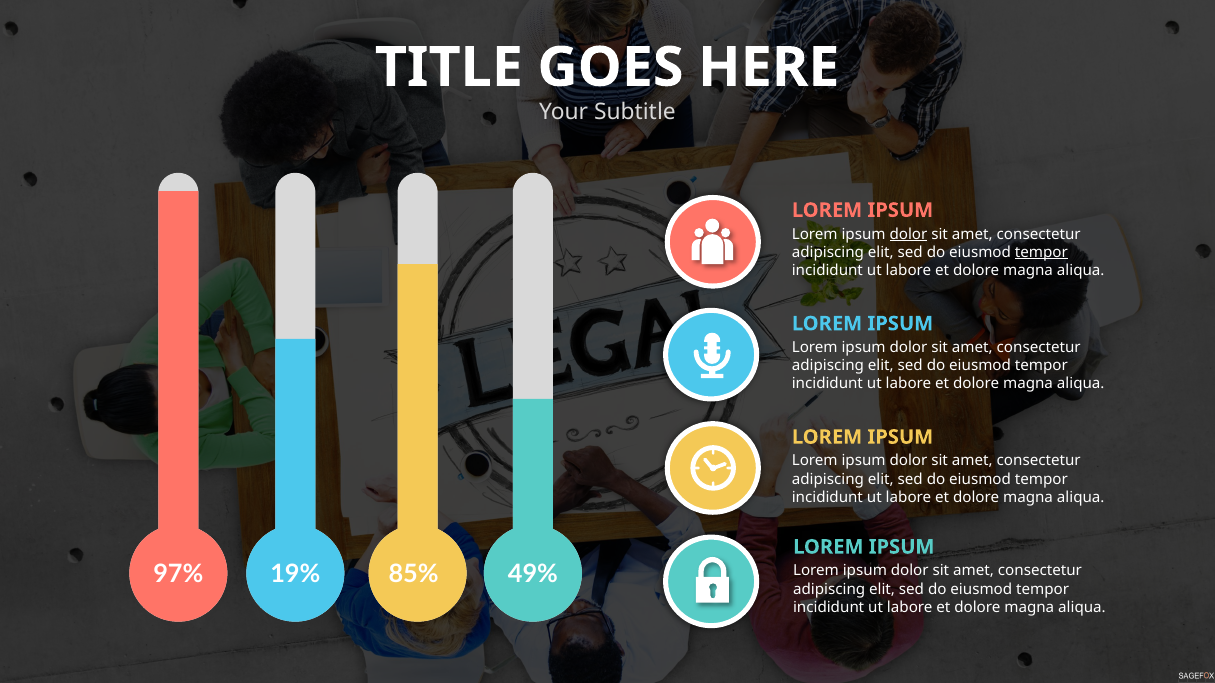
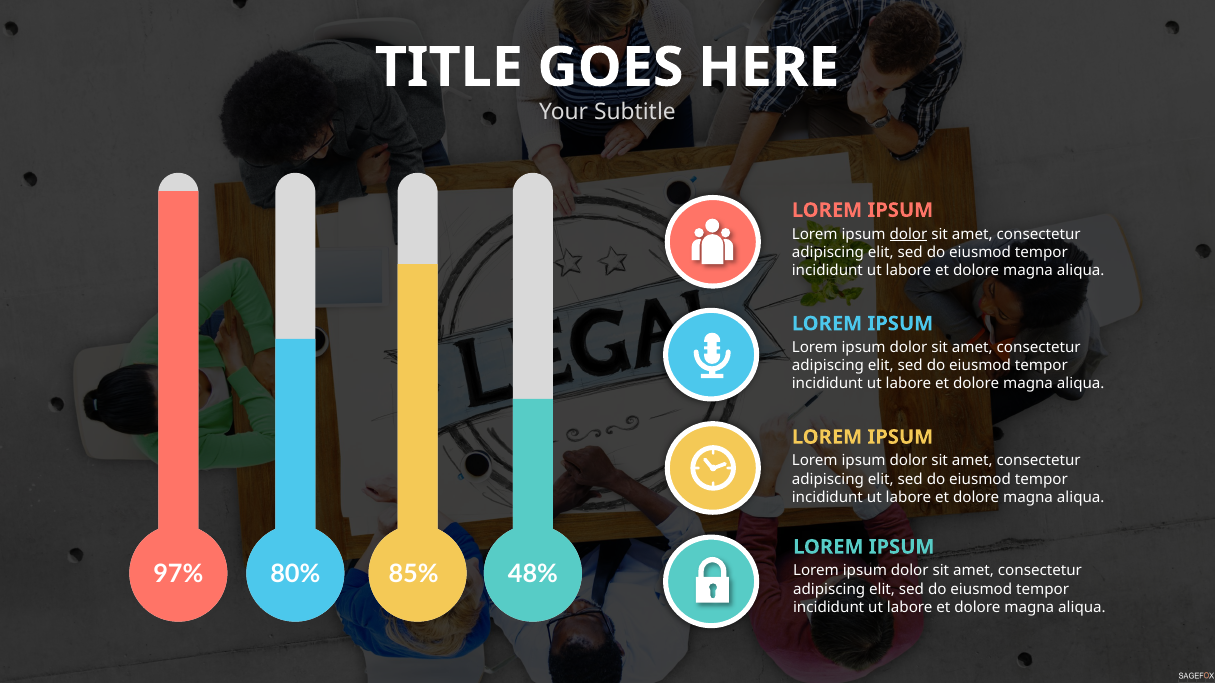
tempor underline: present -> none (1041, 252)
19%: 19% -> 80% (295, 575)
49%: 49% -> 48% (533, 575)
